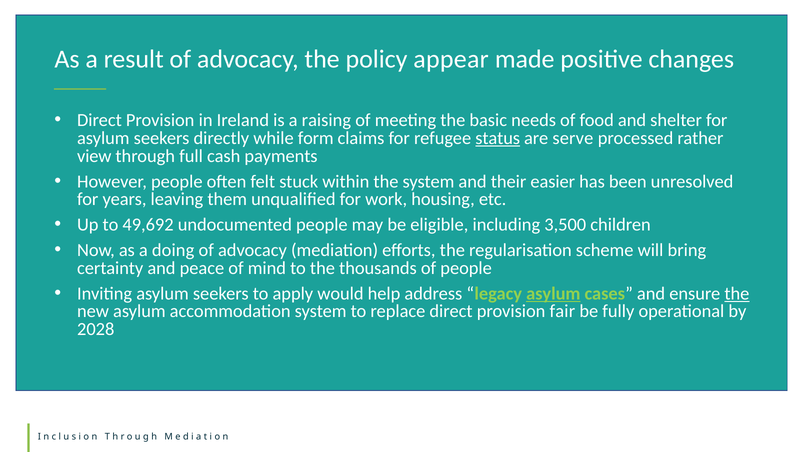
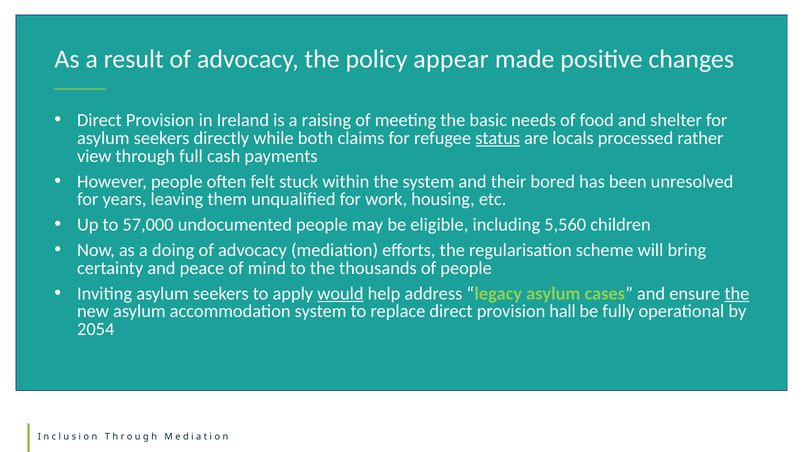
form: form -> both (316, 138)
serve: serve -> locals (573, 138)
easier: easier -> bored (553, 182)
49,692: 49,692 -> 57,000 (148, 225)
3,500: 3,500 -> 5,560 (565, 225)
would underline: none -> present (340, 294)
asylum underline: present -> none (553, 294)
fair: fair -> hall (563, 312)
2028: 2028 -> 2054 (96, 329)
